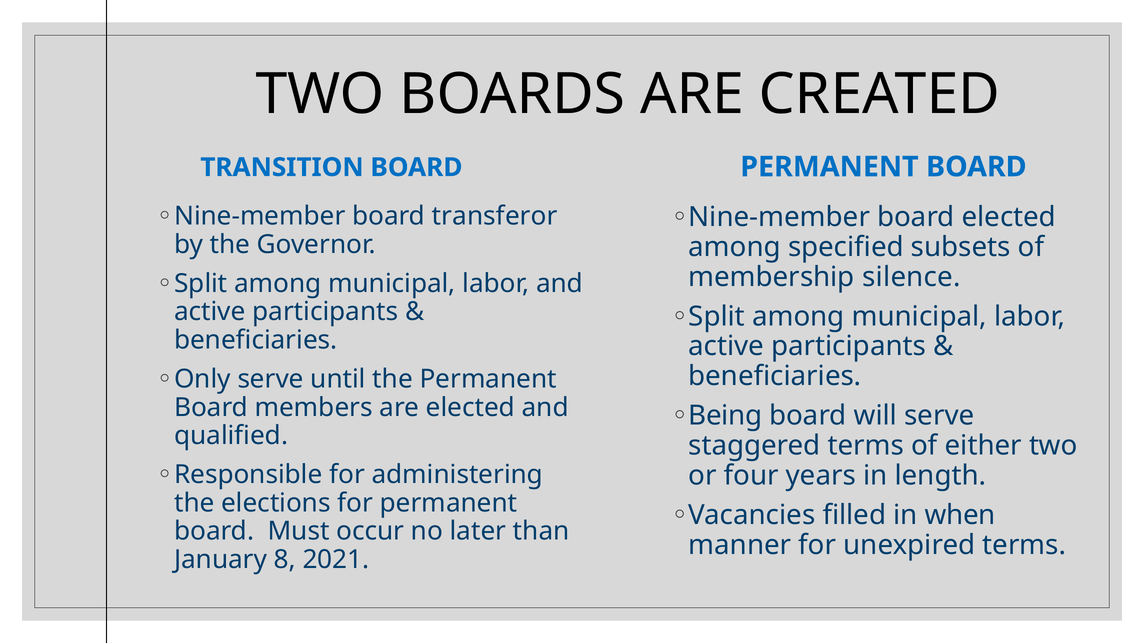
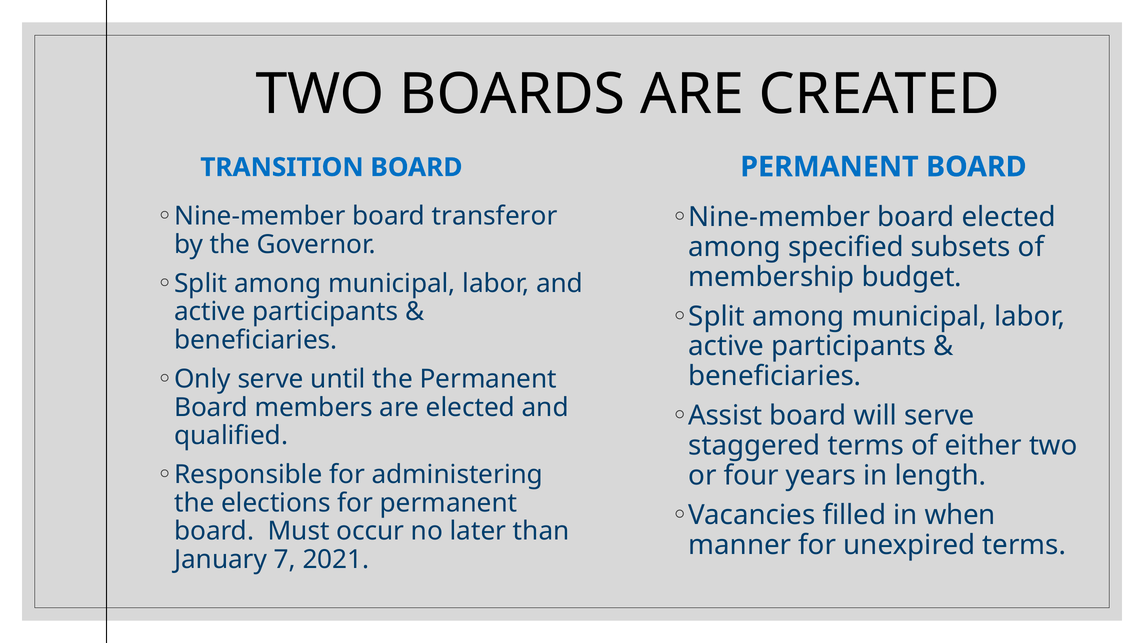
silence: silence -> budget (912, 277)
Being: Being -> Assist (725, 416)
8: 8 -> 7 (285, 560)
